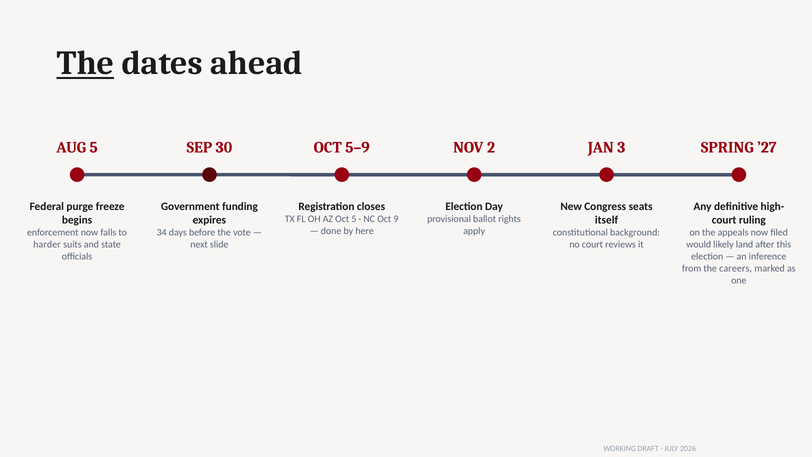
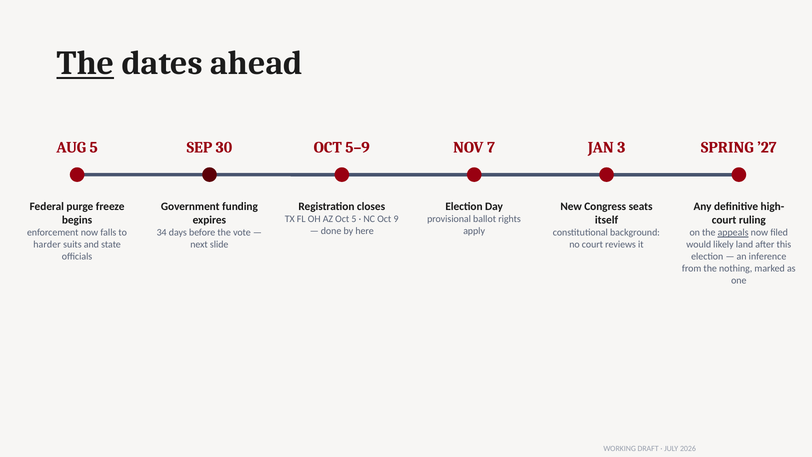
2: 2 -> 7 (491, 147)
appeals underline: none -> present (733, 233)
careers: careers -> nothing (736, 268)
